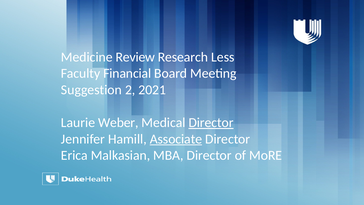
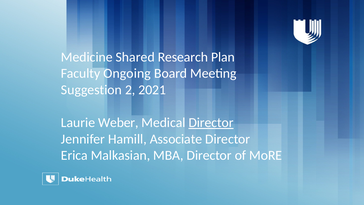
Review: Review -> Shared (135, 57)
Less: Less -> Plan (223, 57)
Financial: Financial -> Ongoing (127, 73)
Associate underline: present -> none (176, 139)
